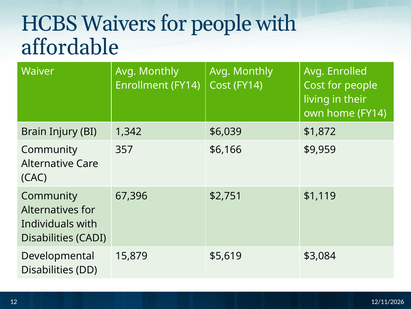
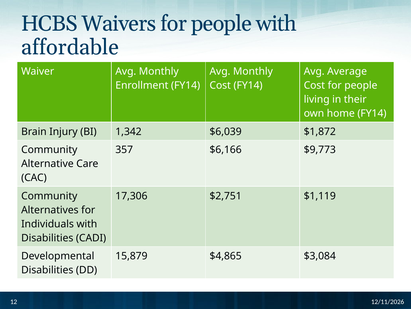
Enrolled: Enrolled -> Average (347, 71)
$9,959: $9,959 -> $9,773 (320, 149)
67,396: 67,396 -> 17,306 (131, 195)
$5,619: $5,619 -> $4,865 (226, 256)
